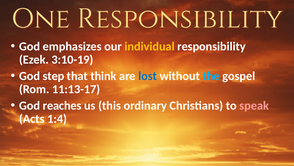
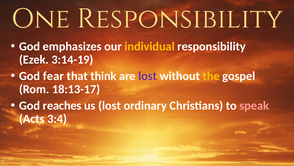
3:10-19: 3:10-19 -> 3:14-19 (72, 59)
step: step -> fear (53, 76)
lost colour: blue -> purple (148, 76)
the colour: light blue -> yellow (211, 76)
11:13-17: 11:13-17 -> 18:13-17 (76, 89)
us this: this -> lost (110, 105)
1:4: 1:4 -> 3:4 (57, 118)
